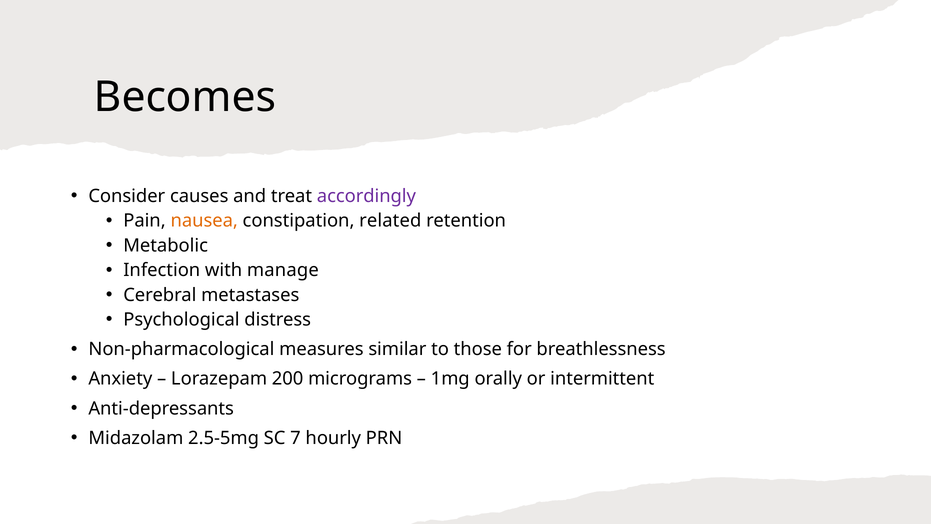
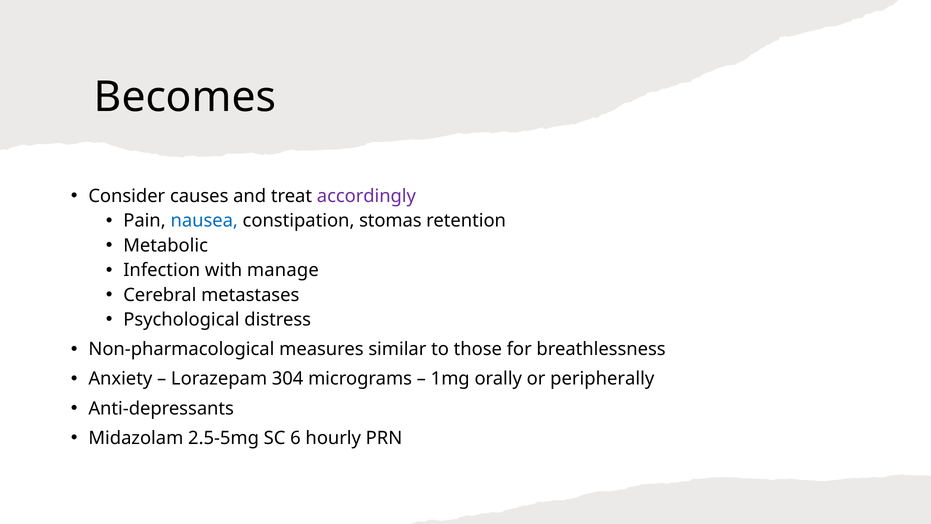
nausea colour: orange -> blue (204, 221)
related: related -> stomas (390, 221)
200: 200 -> 304 (288, 379)
intermittent: intermittent -> peripherally (602, 379)
7: 7 -> 6 (295, 438)
